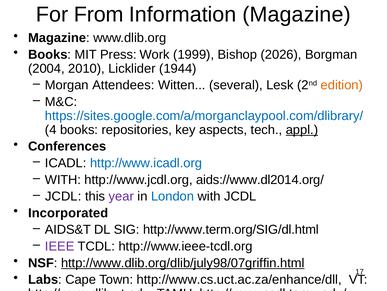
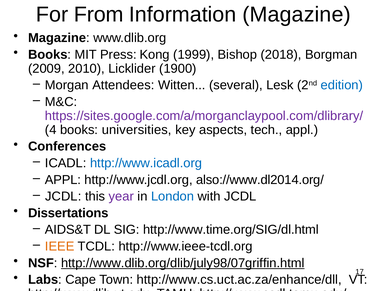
Work: Work -> Kong (155, 54)
2026: 2026 -> 2018 (281, 54)
2004: 2004 -> 2009 (46, 68)
1944: 1944 -> 1900 (178, 68)
edition colour: orange -> blue (342, 85)
https://sites.google.com/a/morganclaypool.com/dlibrary/ colour: blue -> purple (204, 116)
repositories: repositories -> universities (137, 129)
appl underline: present -> none (302, 129)
WITH: WITH -> APPL (63, 179)
aids://www.dl2014.org/: aids://www.dl2014.org/ -> also://www.dl2014.org/ (260, 179)
Incorporated: Incorporated -> Dissertations (68, 212)
http://www.term.org/SIG/dl.html: http://www.term.org/SIG/dl.html -> http://www.time.org/SIG/dl.html (231, 229)
IEEE colour: purple -> orange (60, 246)
